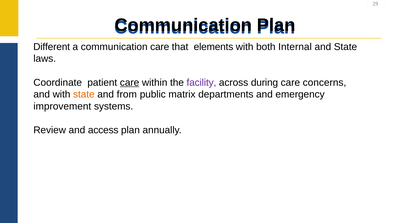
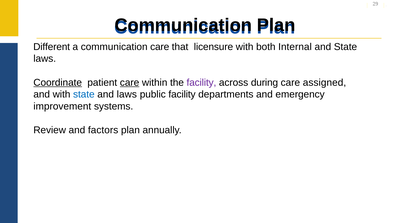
elements: elements -> licensure (213, 47)
Coordinate underline: none -> present (58, 83)
concerns: concerns -> assigned (325, 83)
state colour: orange -> blue (84, 95)
and from: from -> laws (127, 95)
public matrix: matrix -> facility (182, 95)
access: access -> factors (103, 130)
